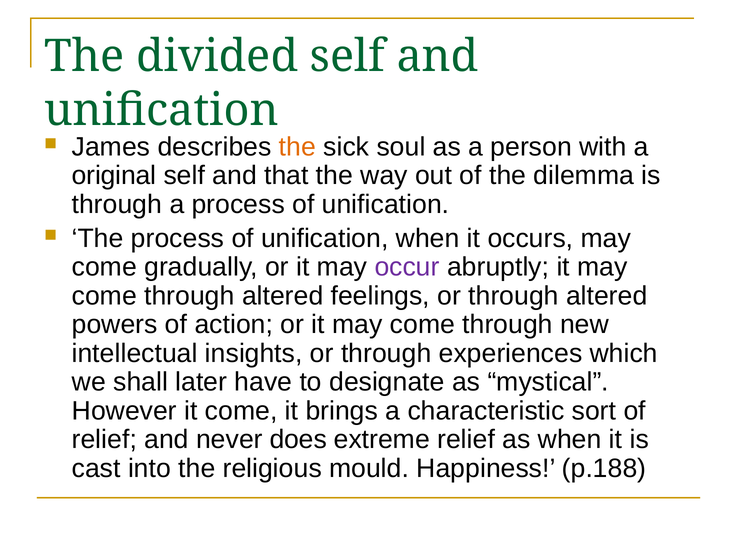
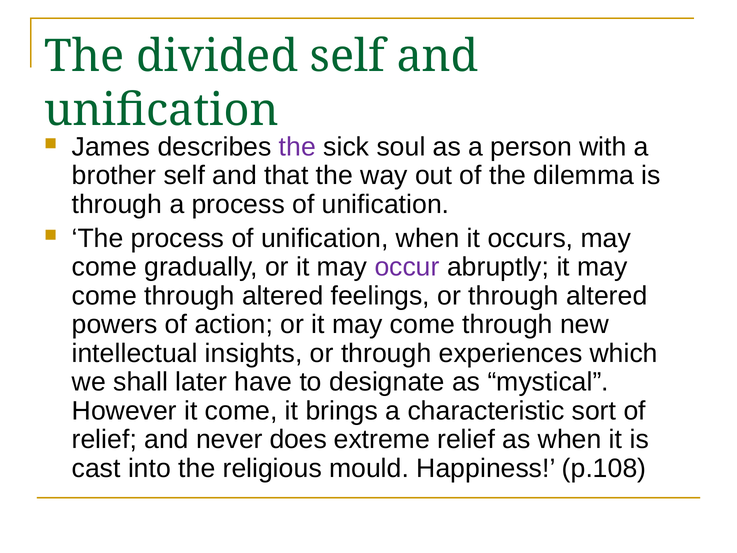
the colour: orange -> purple (297, 147)
original: original -> brother (114, 176)
p.188: p.188 -> p.108 (604, 468)
